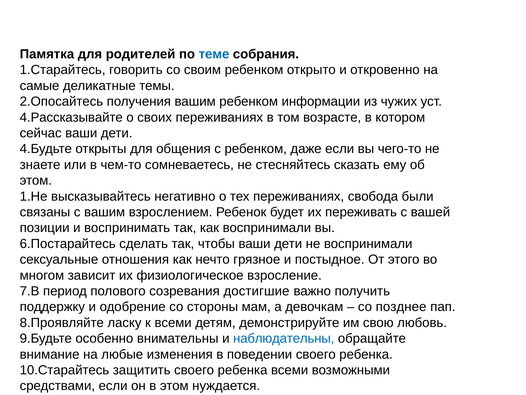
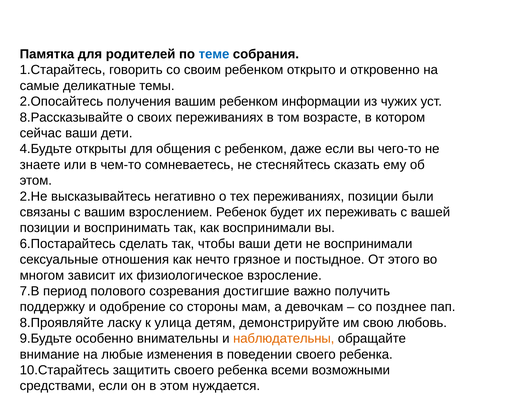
4.Рассказывайте: 4.Рассказывайте -> 8.Рассказывайте (71, 117)
1.Не: 1.Не -> 2.Не (34, 196)
переживаниях свобода: свобода -> позиции (373, 196)
к всеми: всеми -> улица (173, 322)
наблюдательны colour: blue -> orange (284, 338)
